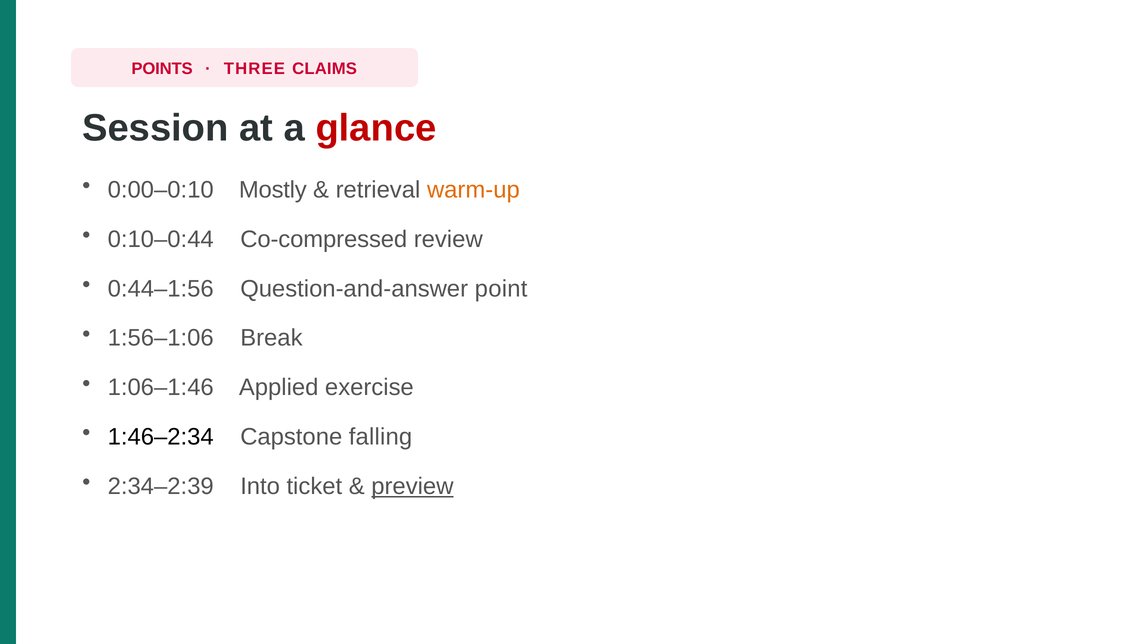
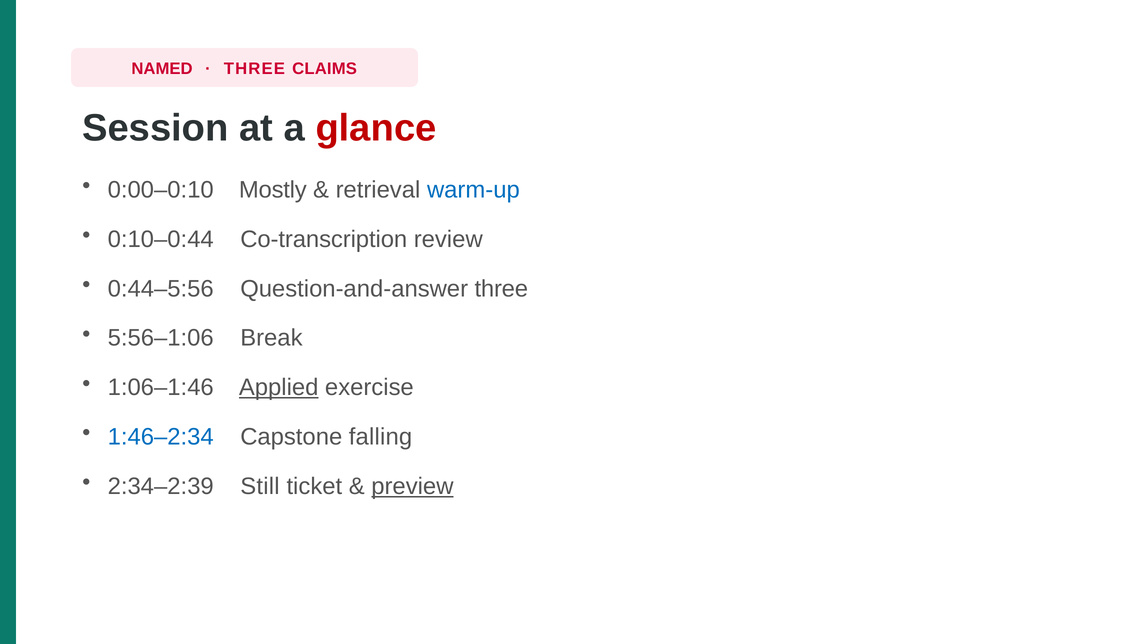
POINTS: POINTS -> NAMED (162, 69)
warm-up colour: orange -> blue (473, 190)
Co-compressed: Co-compressed -> Co-transcription (324, 240)
0:44–1:56: 0:44–1:56 -> 0:44–5:56 (161, 289)
Question-and-answer point: point -> three (501, 289)
1:56–1:06: 1:56–1:06 -> 5:56–1:06 (161, 338)
Applied underline: none -> present (279, 388)
1:46–2:34 colour: black -> blue (161, 437)
Into: Into -> Still (260, 487)
